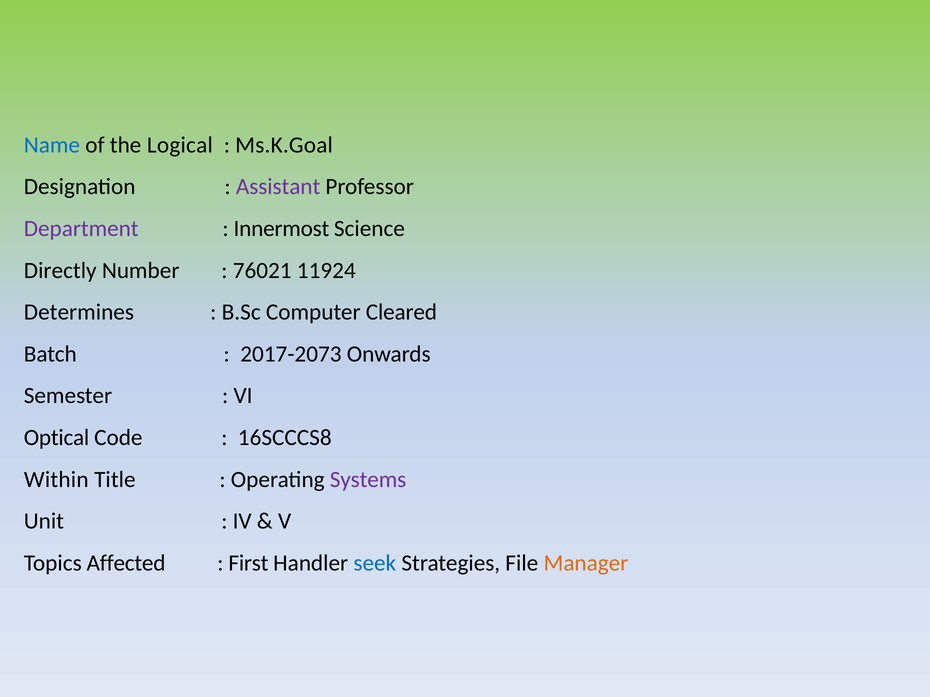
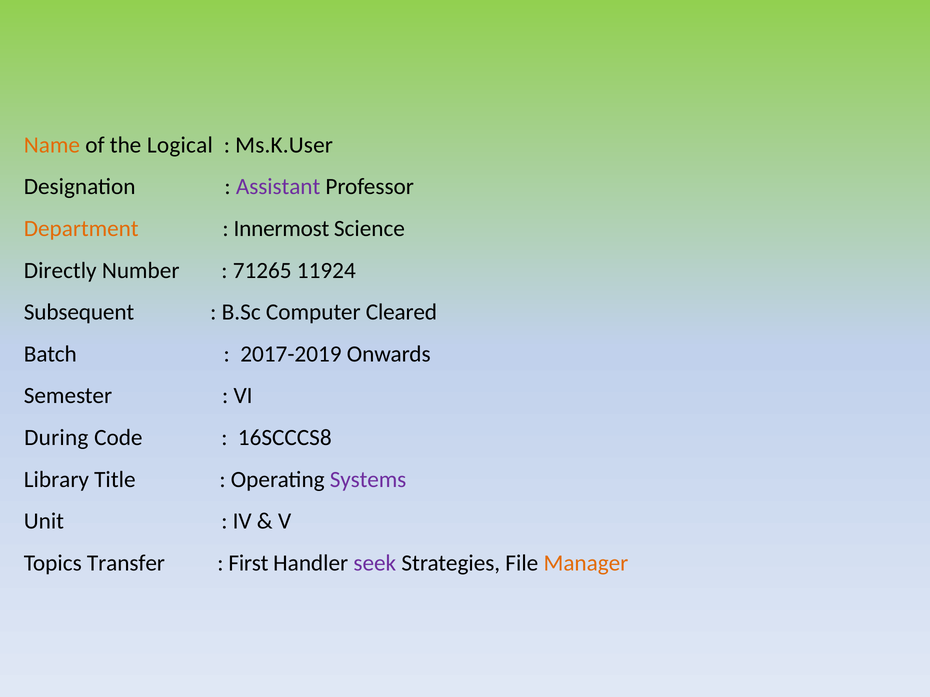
Name colour: blue -> orange (52, 145)
Ms.K.Goal: Ms.K.Goal -> Ms.K.User (284, 145)
Department colour: purple -> orange (81, 229)
76021: 76021 -> 71265 (262, 271)
Determines: Determines -> Subsequent (79, 312)
2017-2073: 2017-2073 -> 2017-2019 (291, 354)
Optical: Optical -> During (56, 438)
Within: Within -> Library (56, 480)
Affected: Affected -> Transfer (126, 564)
seek colour: blue -> purple (375, 564)
